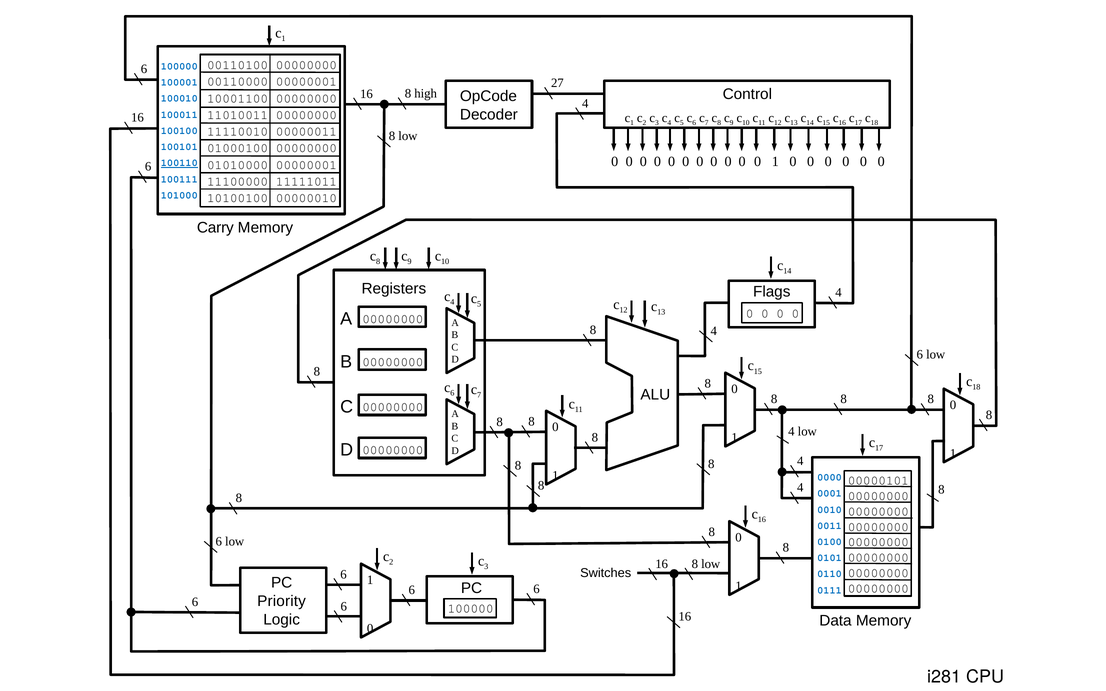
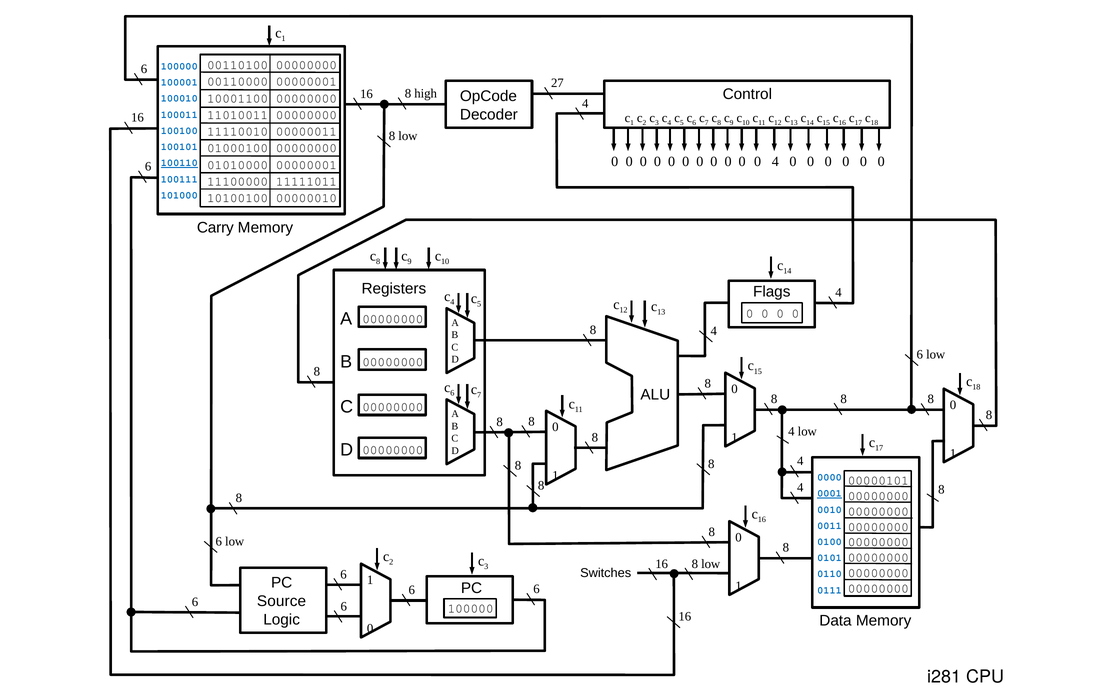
0 0 1: 1 -> 4 (775, 162)
0001 underline: none -> present (830, 494)
Priority: Priority -> Source (282, 601)
